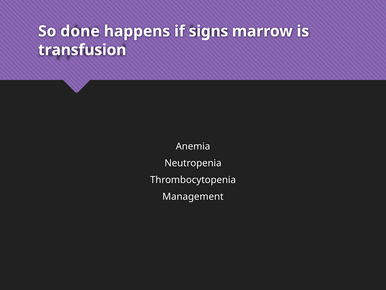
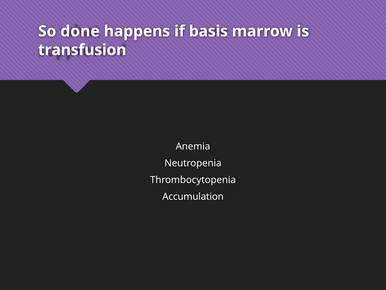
signs: signs -> basis (208, 31)
Management: Management -> Accumulation (193, 196)
